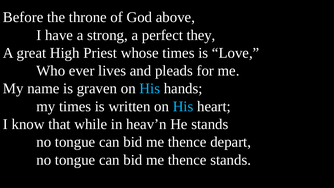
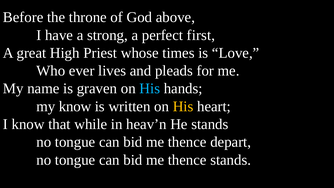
they: they -> first (201, 35)
my times: times -> know (75, 106)
His colour: light blue -> yellow (183, 106)
